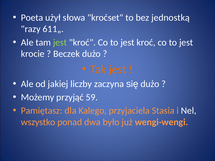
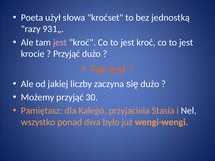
611„: 611„ -> 931„ (53, 29)
jest colour: light green -> pink (60, 42)
Beczek: Beczek -> Przyjąć (67, 54)
59: 59 -> 30 (92, 97)
